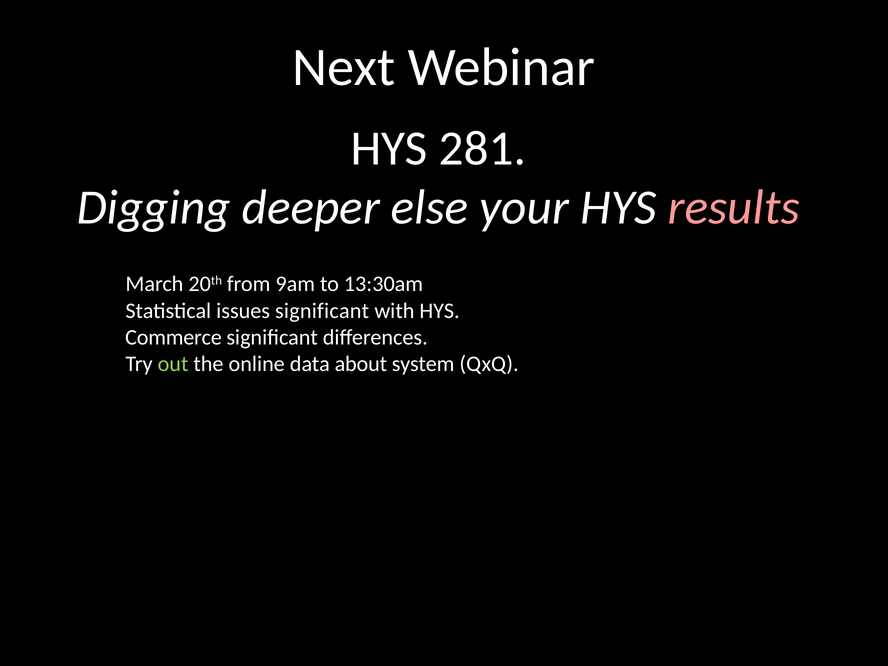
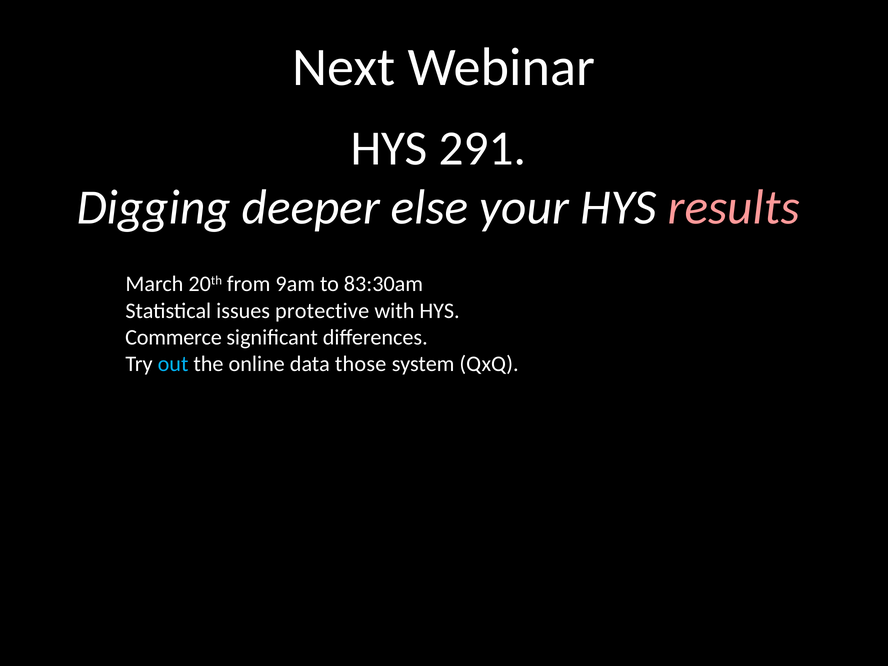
281: 281 -> 291 (482, 148)
13:30am: 13:30am -> 83:30am (383, 284)
issues significant: significant -> protective (322, 311)
out colour: light green -> light blue (173, 364)
about: about -> those (361, 364)
